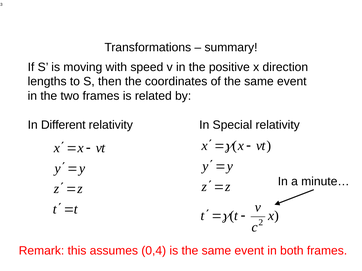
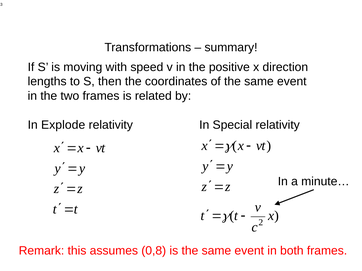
Different: Different -> Explode (63, 125)
0,4: 0,4 -> 0,8 (154, 251)
